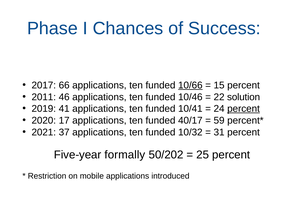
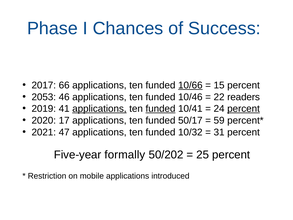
2011: 2011 -> 2053 (44, 97)
solution: solution -> readers (244, 97)
applications underline: none -> present (99, 109)
funded underline: none -> present (160, 109)
40/17: 40/17 -> 50/17 (190, 120)
37: 37 -> 47 (64, 132)
